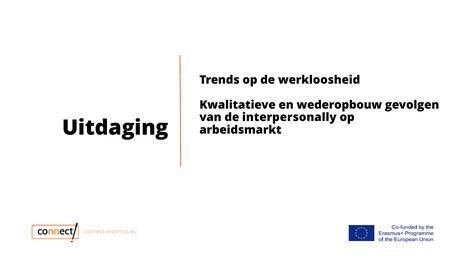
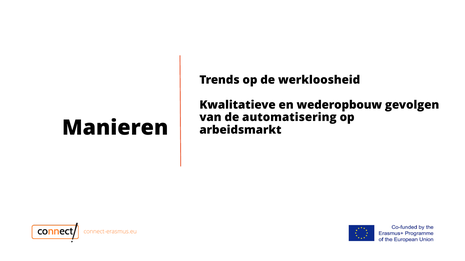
interpersonally: interpersonally -> automatisering (289, 118)
Uitdaging: Uitdaging -> Manieren (115, 128)
